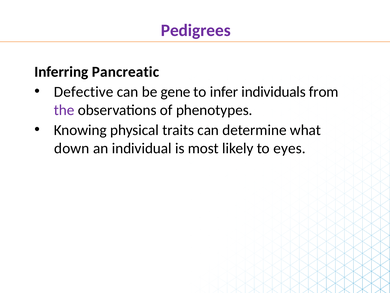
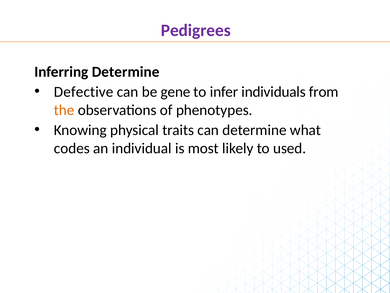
Inferring Pancreatic: Pancreatic -> Determine (126, 72)
the colour: purple -> orange (64, 110)
down: down -> codes (72, 148)
eyes: eyes -> used (290, 148)
